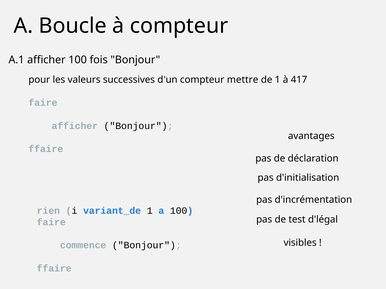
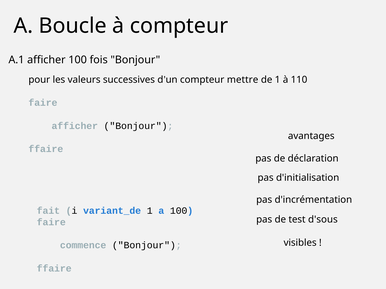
417: 417 -> 110 (299, 80)
rien: rien -> fait (48, 211)
d'légal: d'légal -> d'sous (323, 220)
